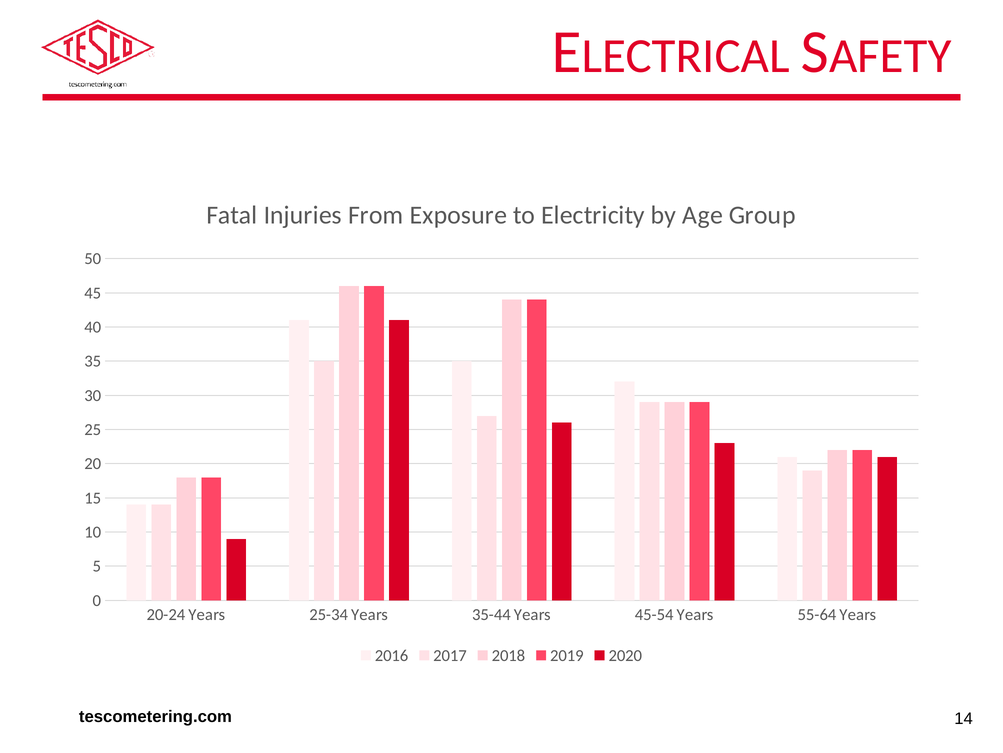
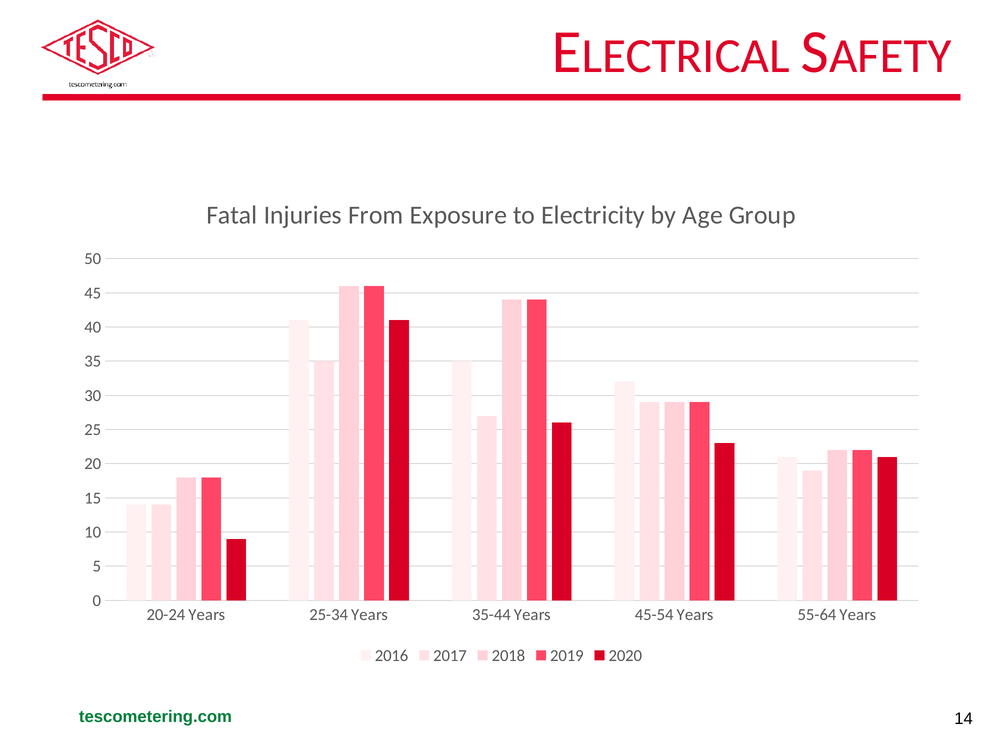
tescometering.com colour: black -> green (155, 716)
